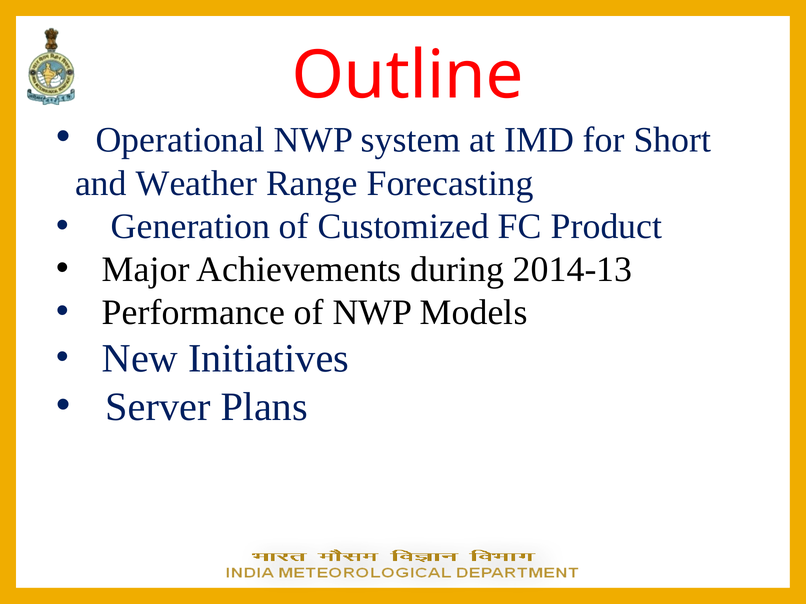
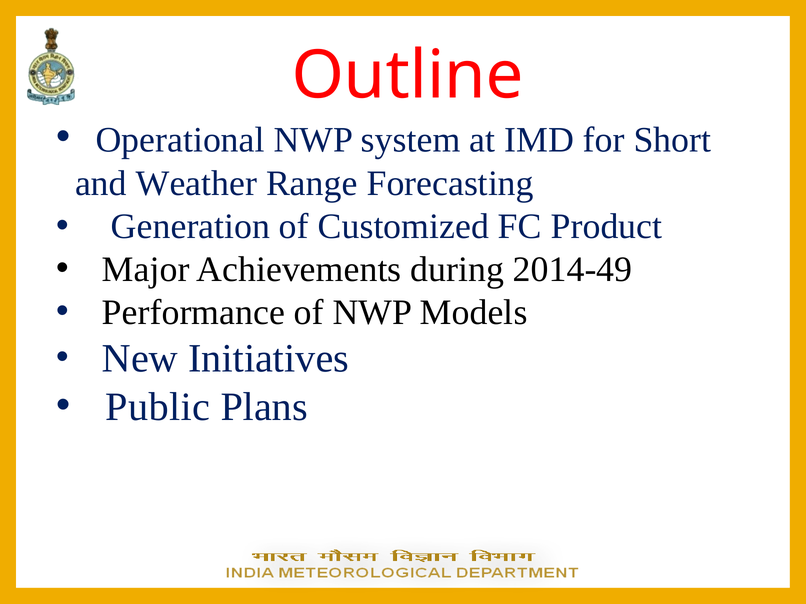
2014-13: 2014-13 -> 2014-49 (573, 270)
Server: Server -> Public (158, 407)
